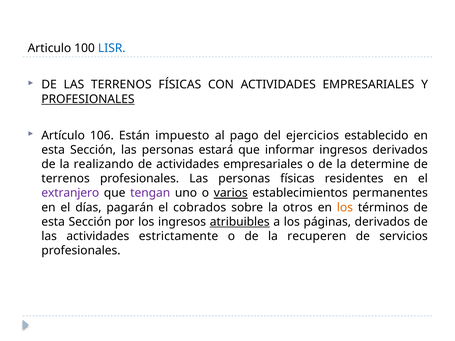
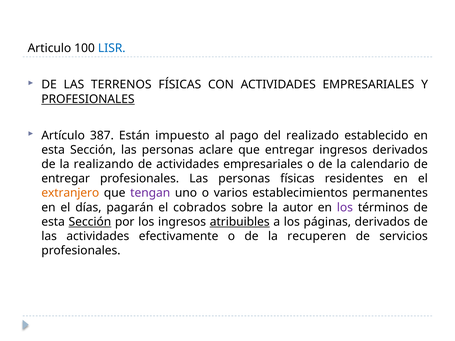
106: 106 -> 387 (102, 136)
ejercicios: ejercicios -> realizado (313, 136)
estará: estará -> aclare (216, 150)
que informar: informar -> entregar (290, 150)
determine: determine -> calendario (380, 164)
terrenos: terrenos -> entregar (66, 179)
extranjero colour: purple -> orange (70, 193)
varios underline: present -> none (231, 193)
otros: otros -> autor (298, 208)
los colour: orange -> purple (345, 208)
Sección underline: none -> present (90, 222)
estrictamente: estrictamente -> efectivamente (179, 236)
